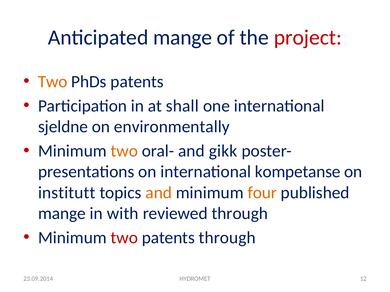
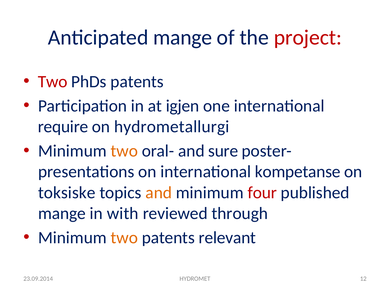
Two colour: orange -> red (53, 82)
shall: shall -> igjen (183, 106)
sjeldne: sjeldne -> require (63, 127)
environmentally: environmentally -> hydrometallurgi (172, 127)
gikk: gikk -> sure (223, 151)
institutt: institutt -> toksiske (67, 193)
four colour: orange -> red (262, 193)
two colour: red -> orange (124, 238)
patents through: through -> relevant (227, 238)
